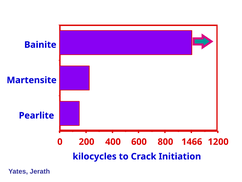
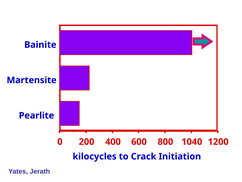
1466: 1466 -> 1040 (192, 141)
